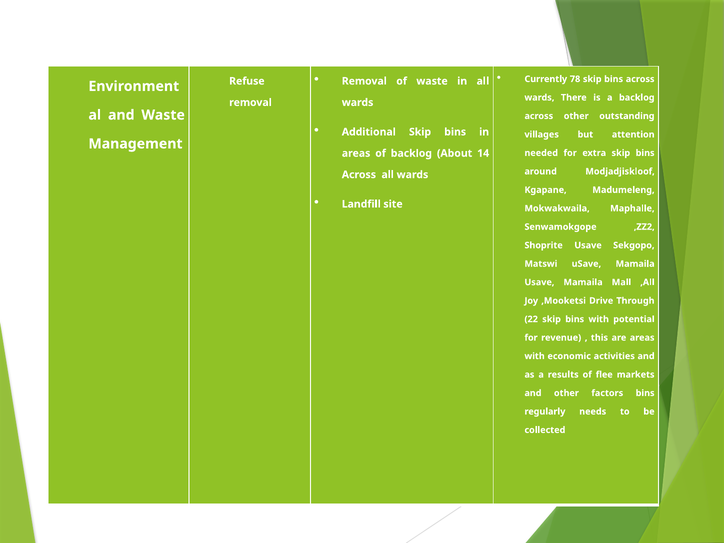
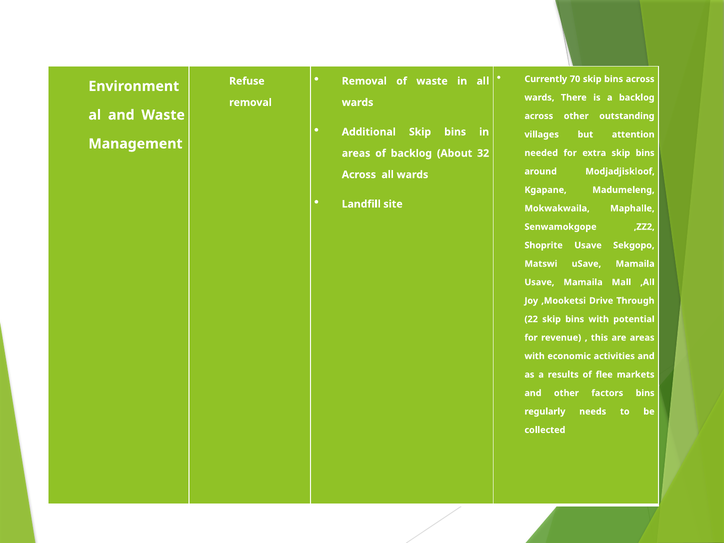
78: 78 -> 70 (575, 79)
About 14: 14 -> 32 (483, 153)
